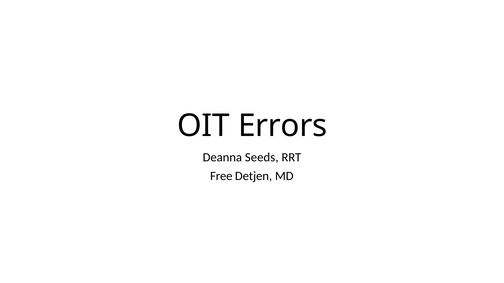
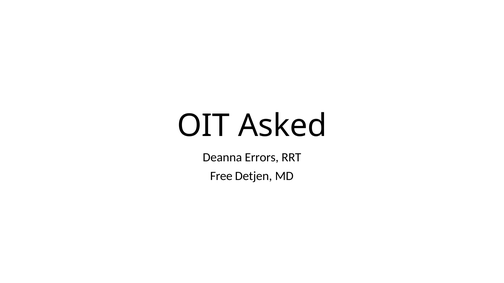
Errors: Errors -> Asked (282, 126)
Seeds: Seeds -> Errors (262, 158)
